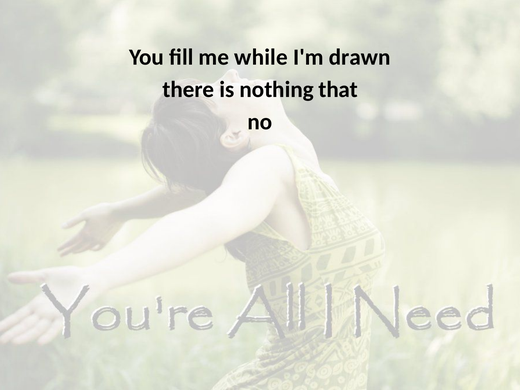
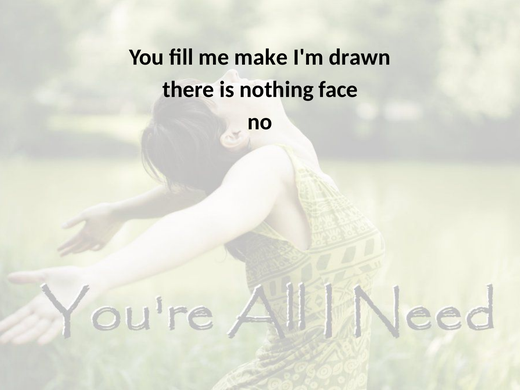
while: while -> make (261, 57)
that: that -> face (338, 89)
